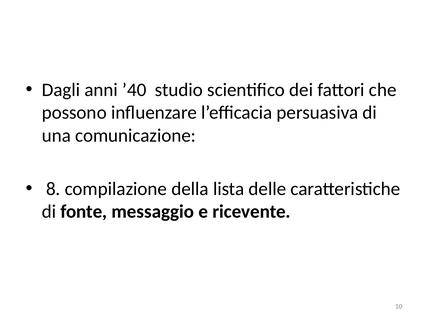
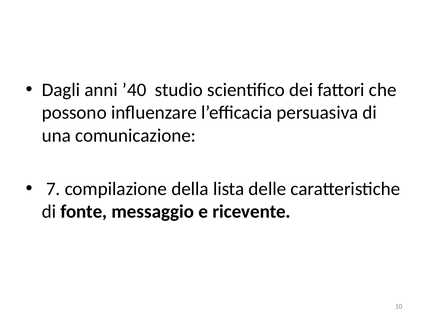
8: 8 -> 7 (53, 189)
